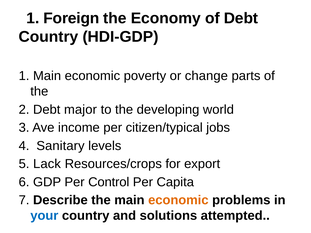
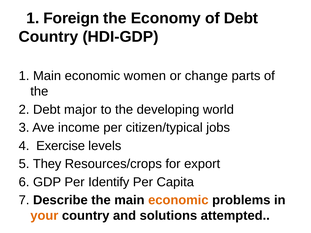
poverty: poverty -> women (145, 76)
Sanitary: Sanitary -> Exercise (61, 146)
Lack: Lack -> They (47, 164)
Control: Control -> Identify (109, 182)
your colour: blue -> orange (44, 216)
